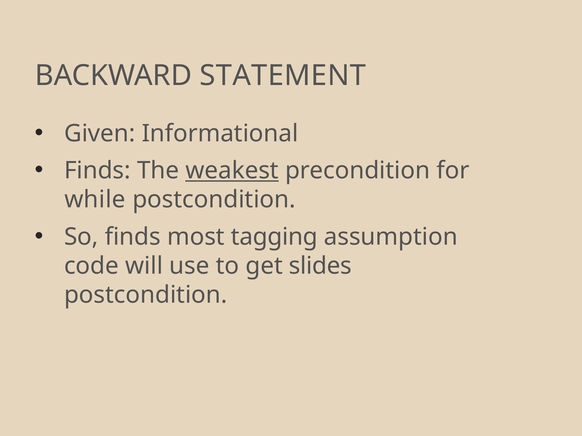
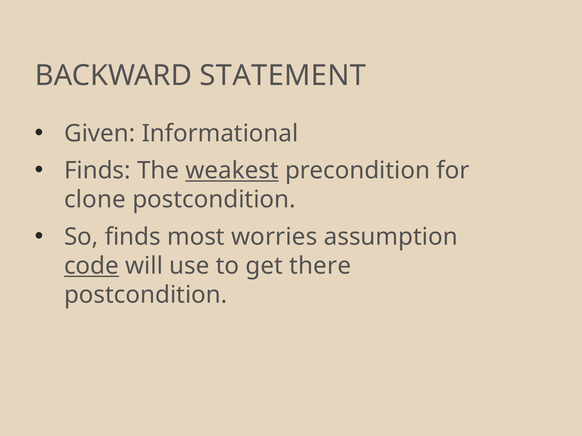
while: while -> clone (95, 200)
tagging: tagging -> worries (274, 237)
code underline: none -> present (91, 266)
slides: slides -> there (320, 266)
